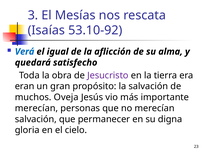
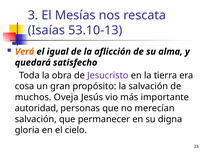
53.10-92: 53.10-92 -> 53.10-13 (95, 30)
Verá colour: blue -> orange (25, 52)
eran: eran -> cosa (25, 86)
merecían: merecían -> autoridad (37, 108)
